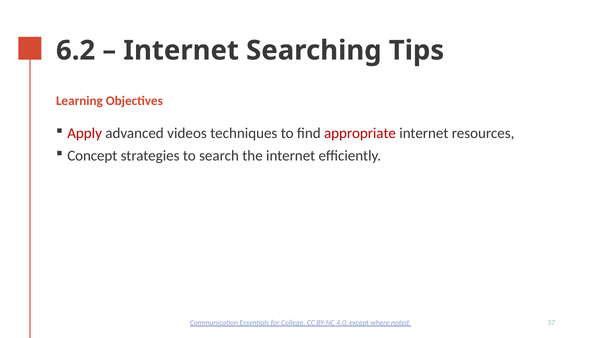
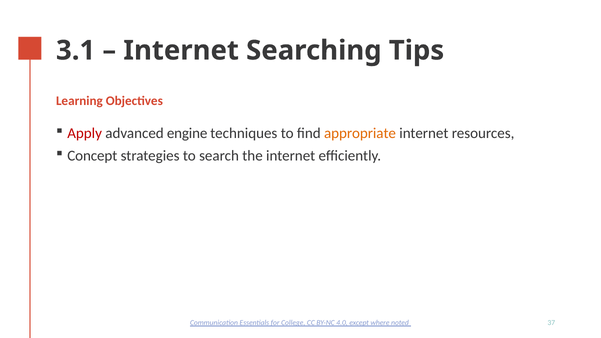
6.2: 6.2 -> 3.1 (76, 50)
videos: videos -> engine (187, 134)
appropriate colour: red -> orange (360, 134)
